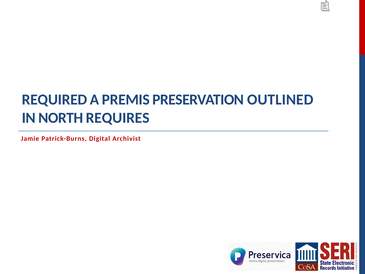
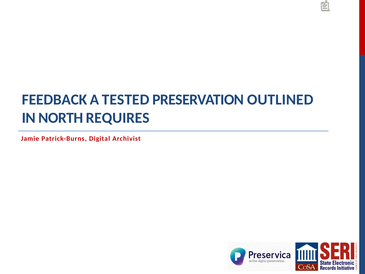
REQUIRED: REQUIRED -> FEEDBACK (55, 100)
PREMIS: PREMIS -> TESTED (126, 100)
